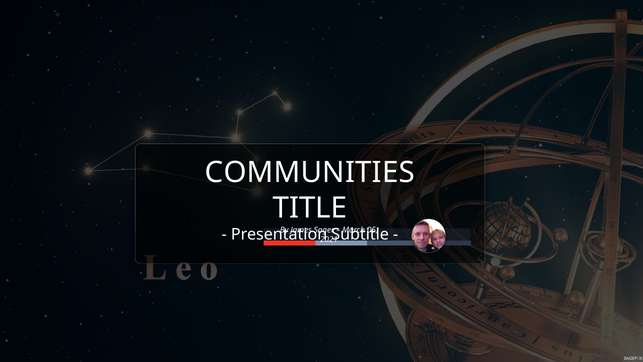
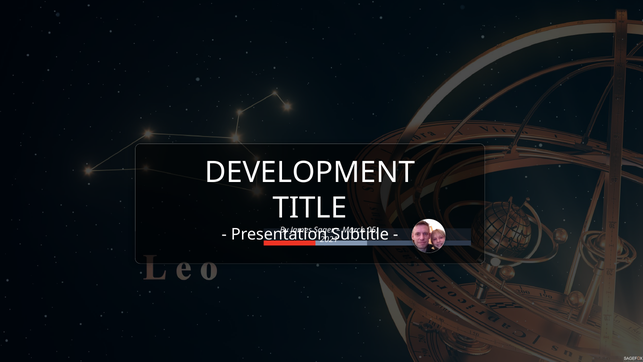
COMMUNITIES: COMMUNITIES -> DEVELOPMENT (310, 172)
